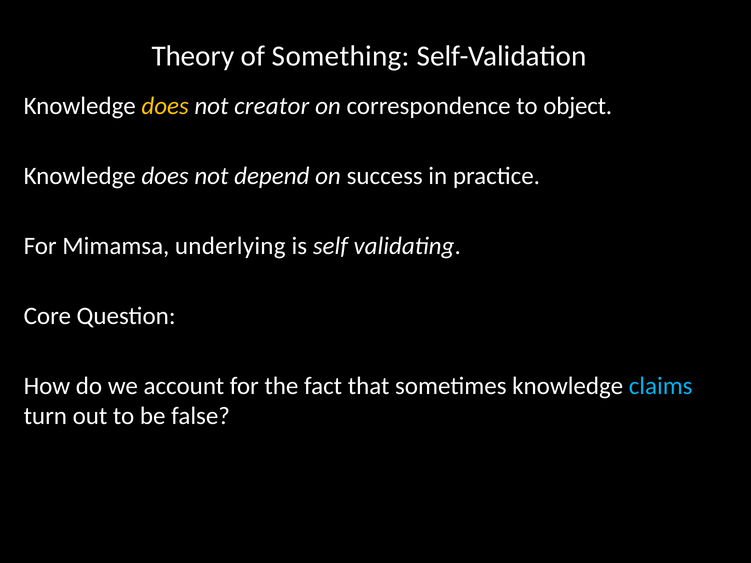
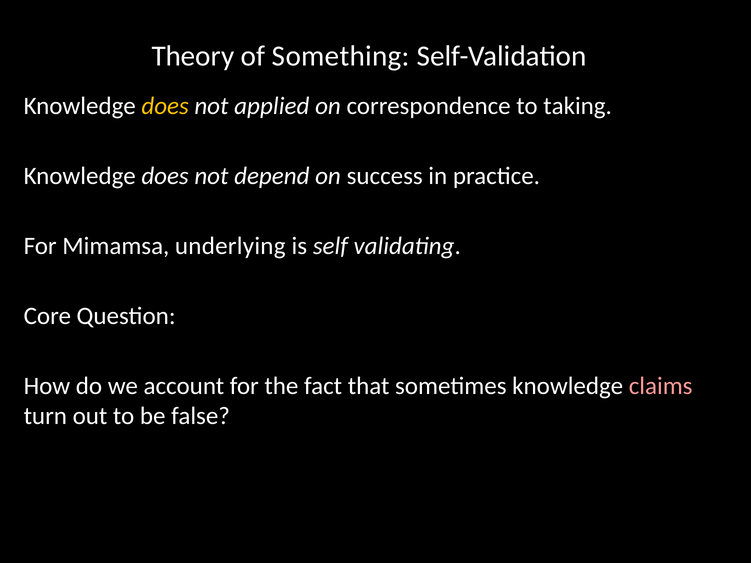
creator: creator -> applied (272, 106)
object: object -> taking (578, 106)
claims colour: light blue -> pink (661, 386)
